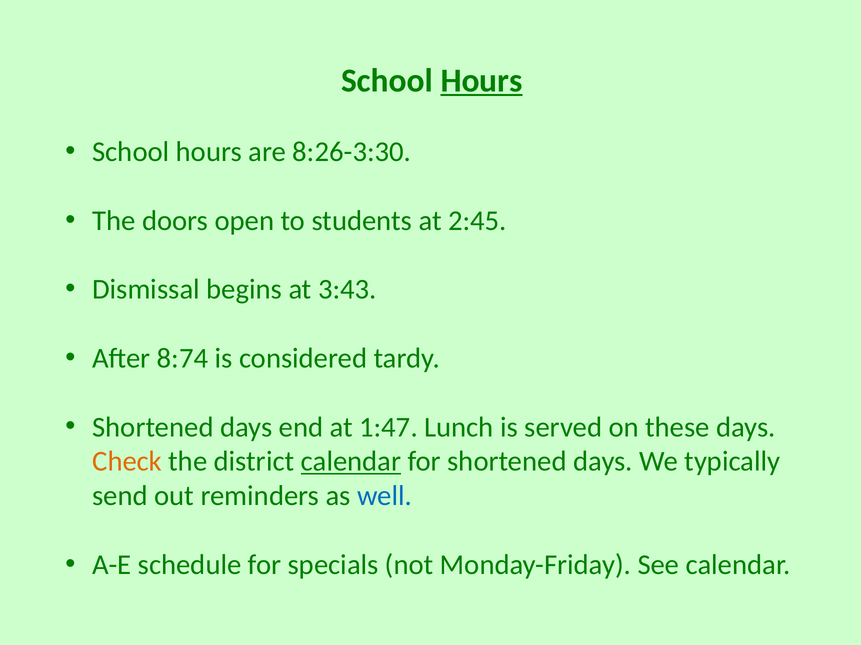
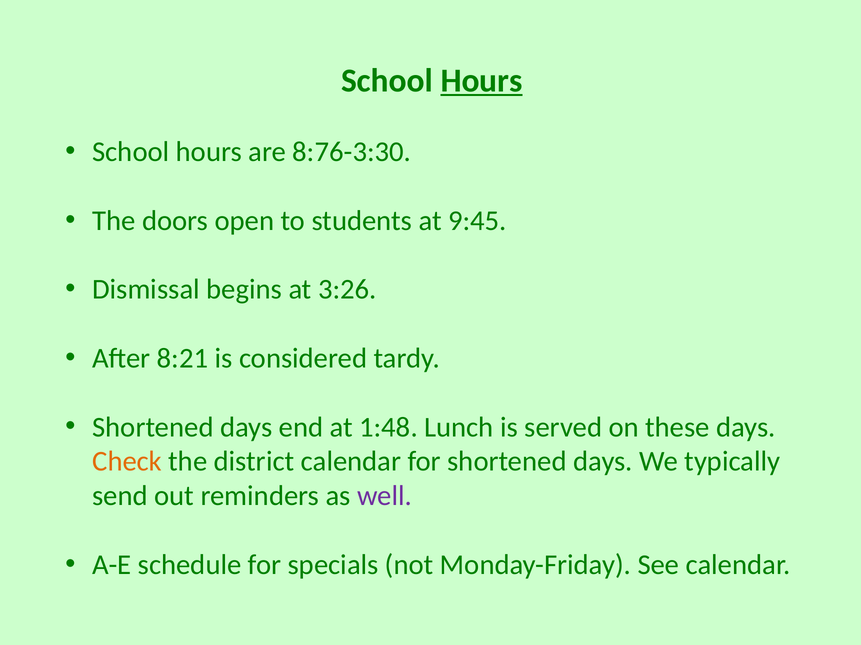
8:26-3:30: 8:26-3:30 -> 8:76-3:30 (352, 152)
2:45: 2:45 -> 9:45 (477, 221)
3:43: 3:43 -> 3:26 (347, 290)
8:74: 8:74 -> 8:21 (183, 359)
1:47: 1:47 -> 1:48 (388, 428)
calendar underline: present -> none (351, 462)
well colour: blue -> purple (385, 496)
